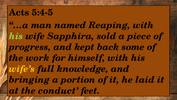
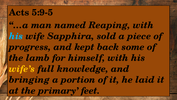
5:4-5: 5:4-5 -> 5:9-5 (42, 12)
his colour: light green -> light blue (16, 36)
work: work -> lamb (38, 58)
conduct: conduct -> primary (58, 90)
